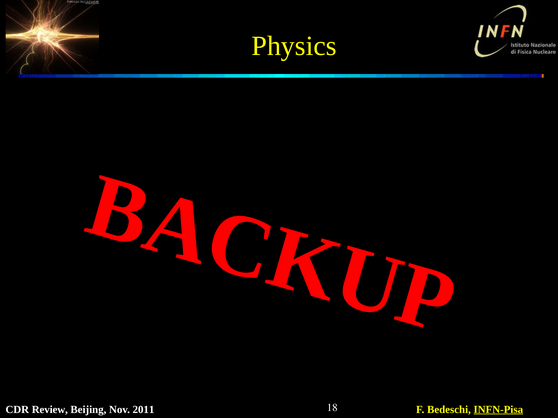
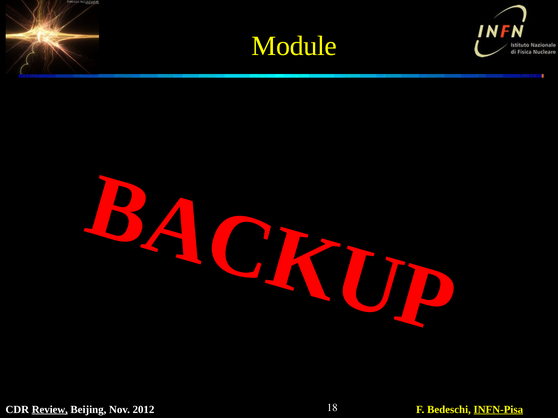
Physics: Physics -> Module (294, 46)
Review underline: none -> present (50, 410)
2011: 2011 -> 2012 (143, 410)
